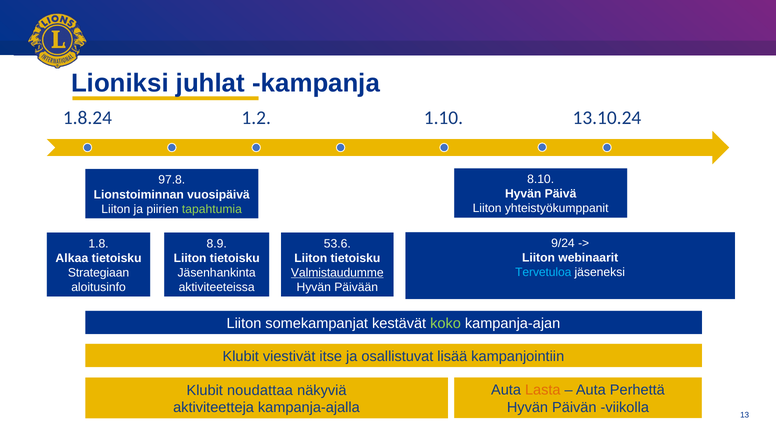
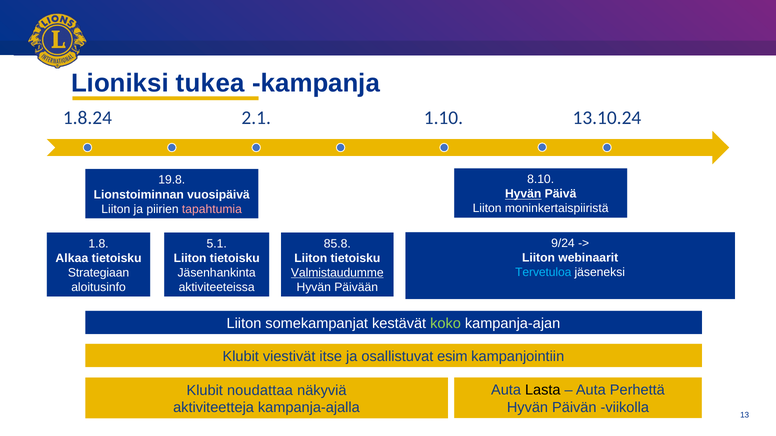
juhlat: juhlat -> tukea (210, 83)
1.2: 1.2 -> 2.1 (256, 118)
97.8: 97.8 -> 19.8 (172, 180)
Hyvän underline: none -> present (523, 194)
yhteistyökumppanit: yhteistyökumppanit -> moninkertaispiiristä (557, 209)
tapahtumia colour: light green -> pink (212, 209)
8.9: 8.9 -> 5.1 (217, 244)
53.6: 53.6 -> 85.8 (337, 244)
lisää: lisää -> esim (452, 357)
Lasta colour: orange -> black (543, 390)
